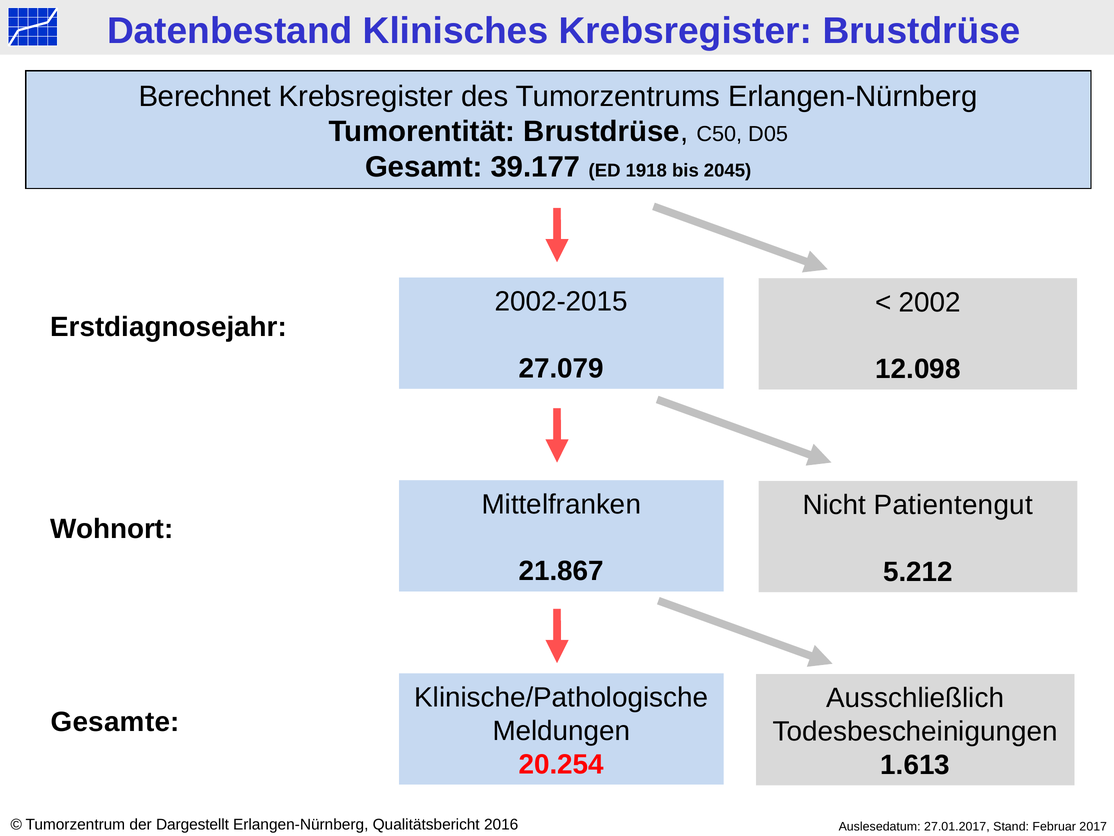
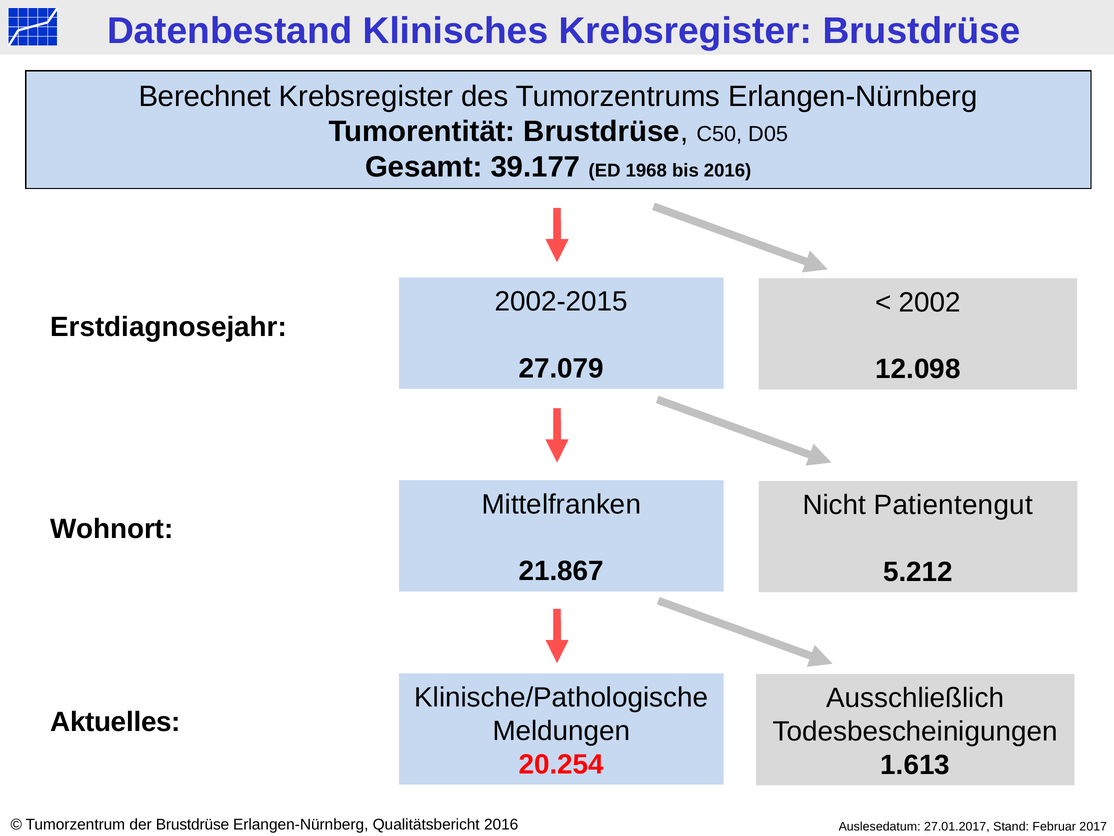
1918: 1918 -> 1968 (646, 170)
bis 2045: 2045 -> 2016 (728, 170)
Gesamte: Gesamte -> Aktuelles (115, 722)
der Dargestellt: Dargestellt -> Brustdrüse (192, 824)
